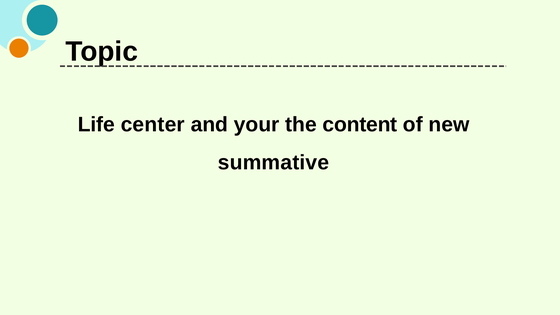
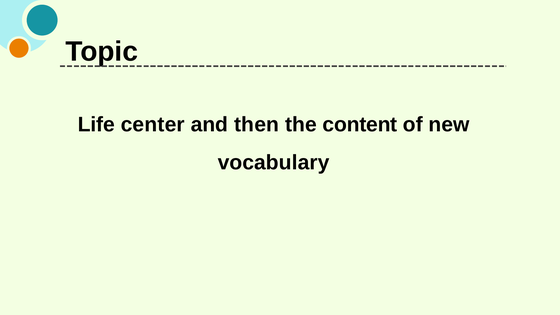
your: your -> then (257, 125)
summative: summative -> vocabulary (274, 162)
